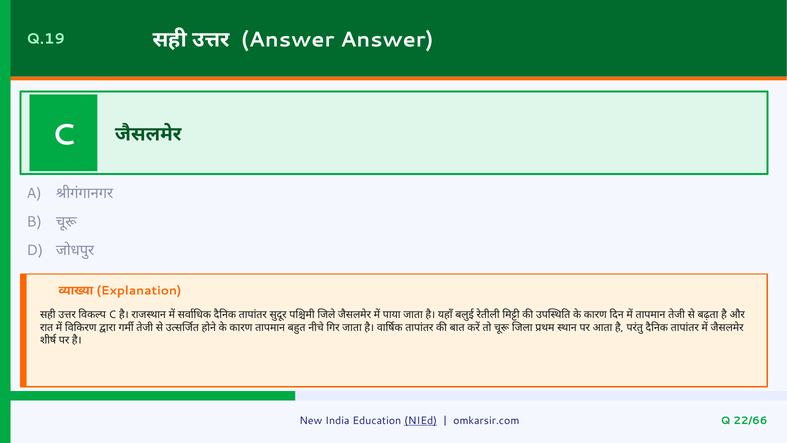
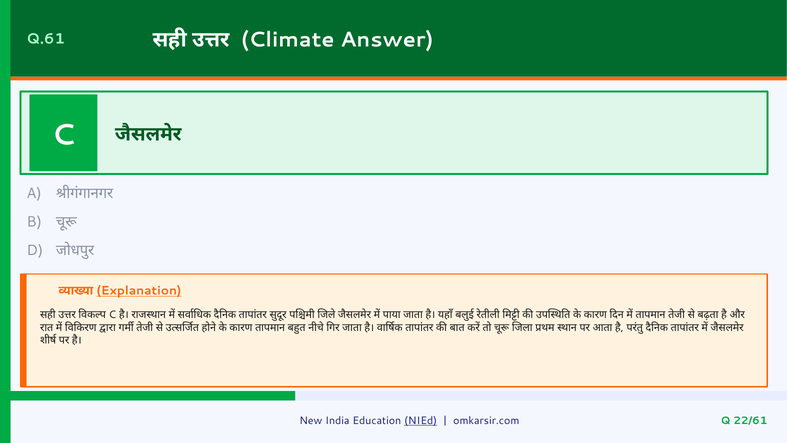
Q.19: Q.19 -> Q.61 (46, 39)
Answer: Answer -> Climate (288, 40)
Explanation underline: none -> present (139, 291)
22/66: 22/66 -> 22/61 (750, 420)
